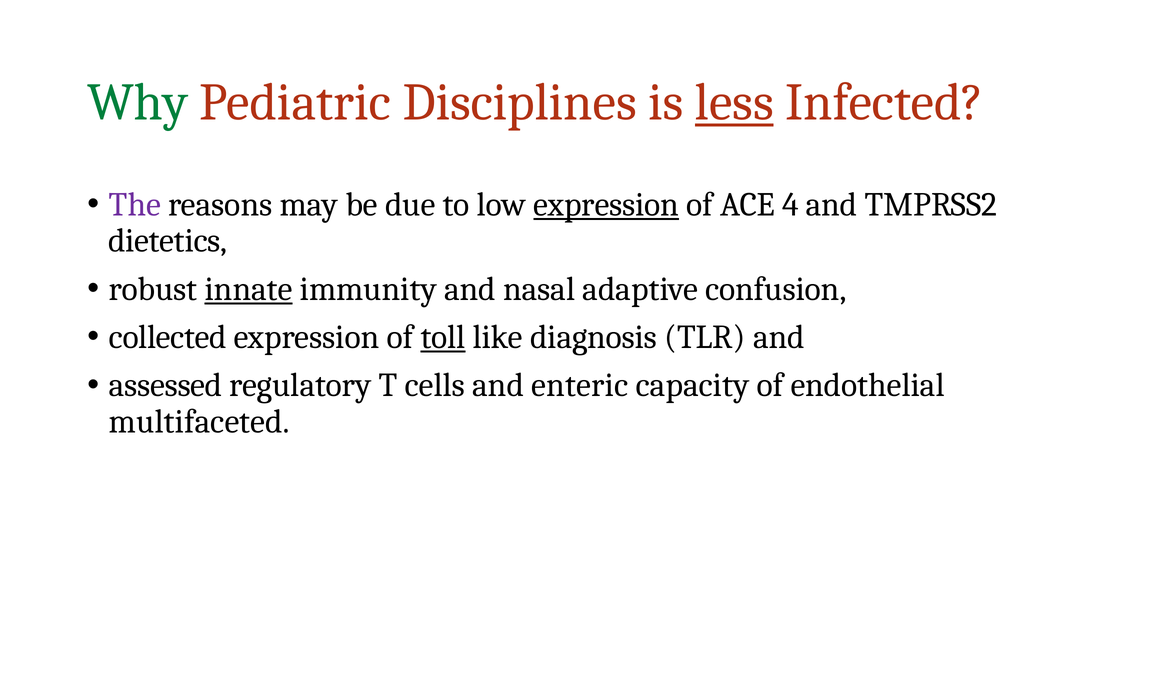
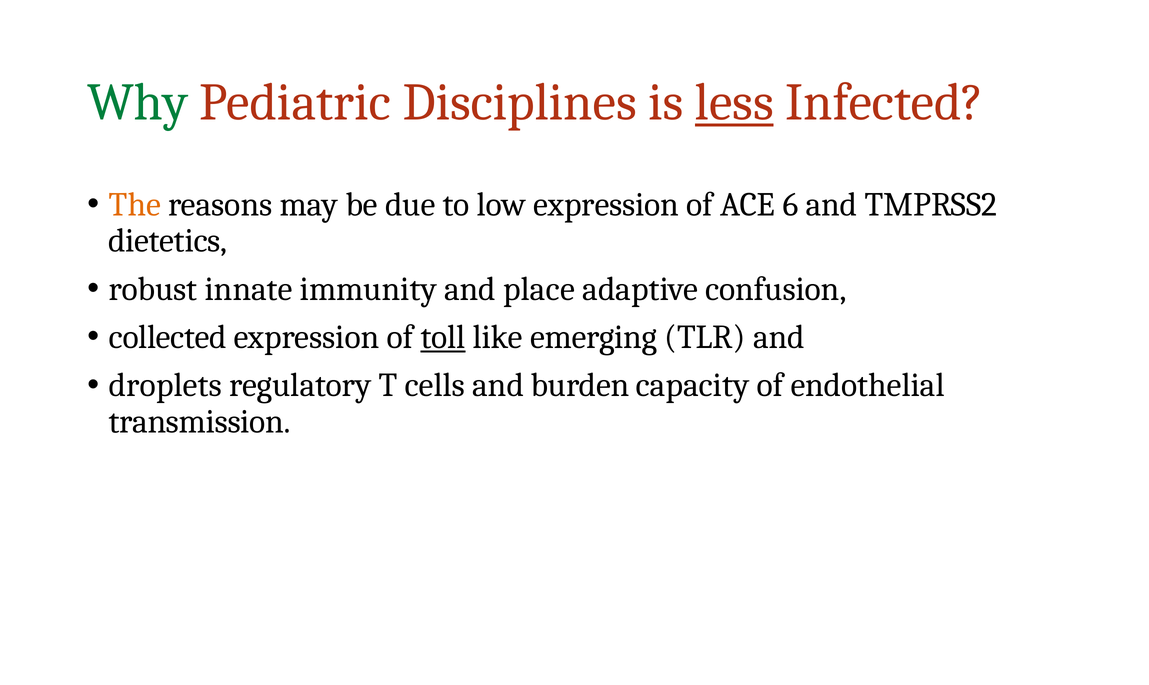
The colour: purple -> orange (135, 204)
expression underline: present -> none (606, 204)
4: 4 -> 6 (790, 204)
innate underline: present -> none (249, 289)
nasal: nasal -> place (539, 289)
diagnosis: diagnosis -> emerging (594, 337)
assessed: assessed -> droplets (165, 385)
enteric: enteric -> burden (580, 385)
multifaceted: multifaceted -> transmission (199, 421)
